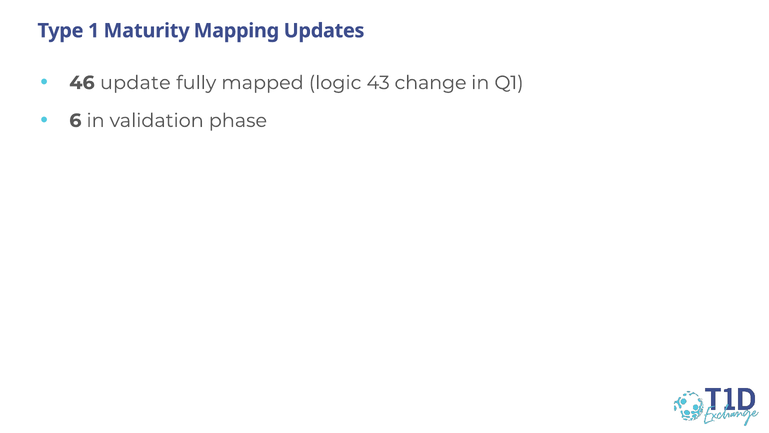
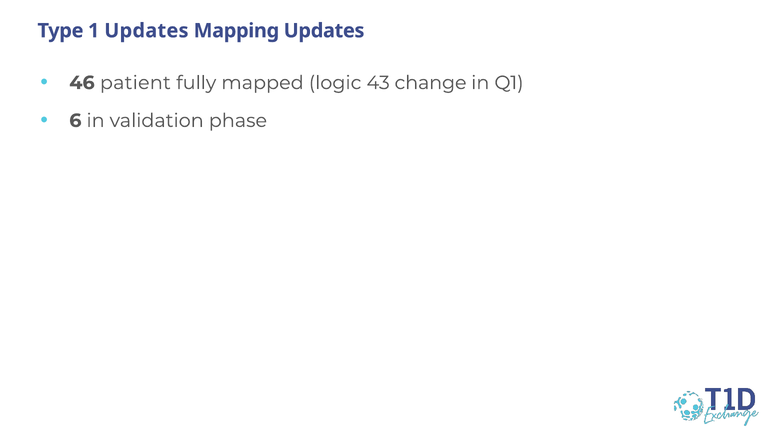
1 Maturity: Maturity -> Updates (146, 31)
update: update -> patient (135, 83)
